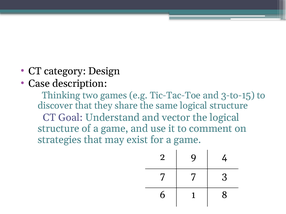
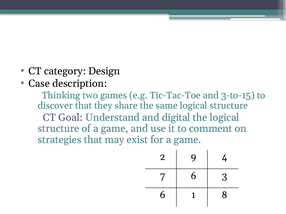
vector: vector -> digital (176, 118)
7 7: 7 -> 6 (194, 176)
